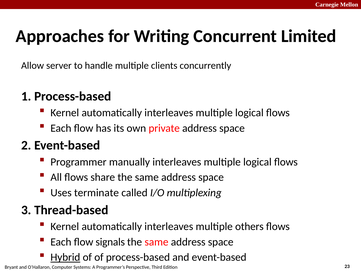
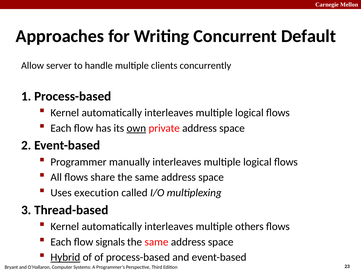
Limited: Limited -> Default (309, 36)
own underline: none -> present (136, 128)
terminate: terminate -> execution (96, 193)
